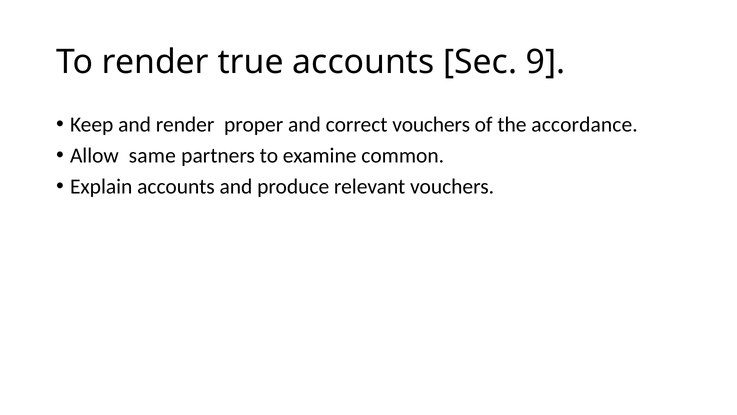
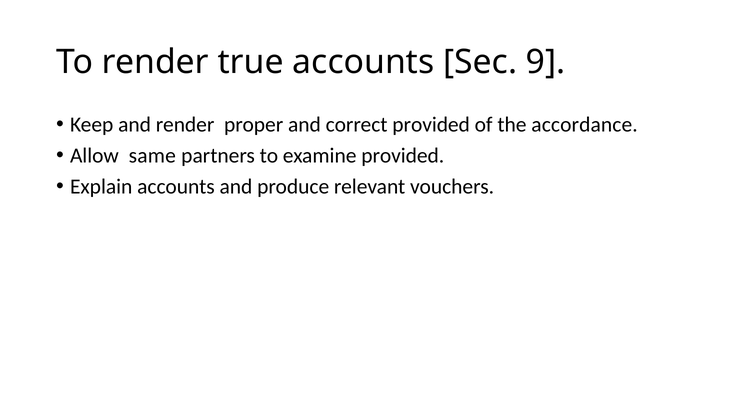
correct vouchers: vouchers -> provided (431, 125)
examine common: common -> provided (403, 156)
